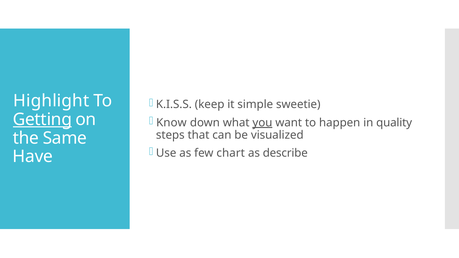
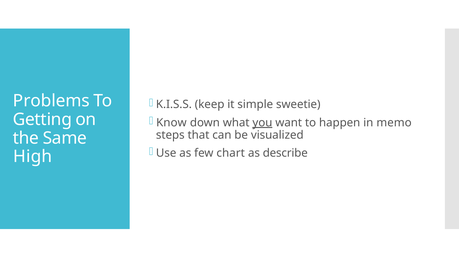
Highlight: Highlight -> Problems (51, 101)
Getting underline: present -> none (42, 120)
quality: quality -> memo (394, 123)
Have: Have -> High (33, 157)
